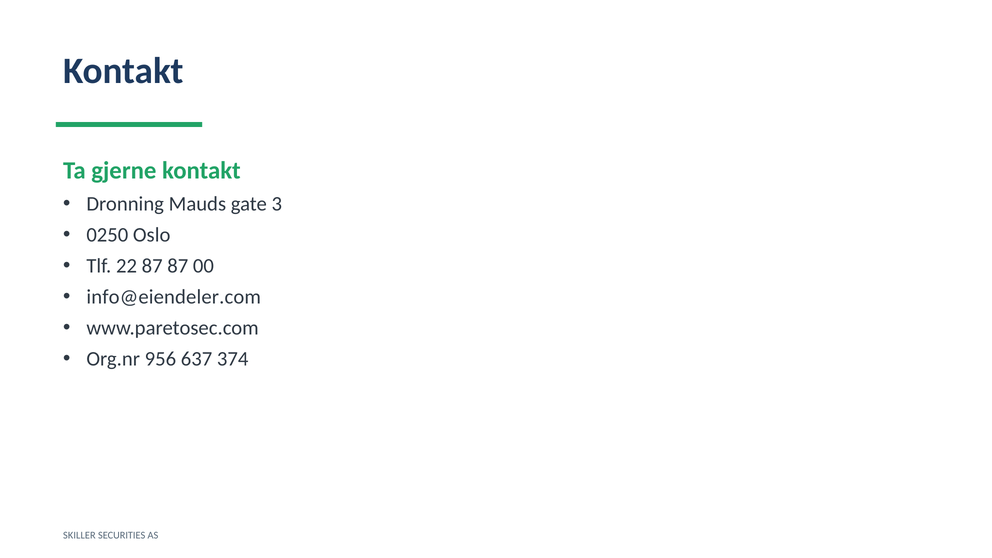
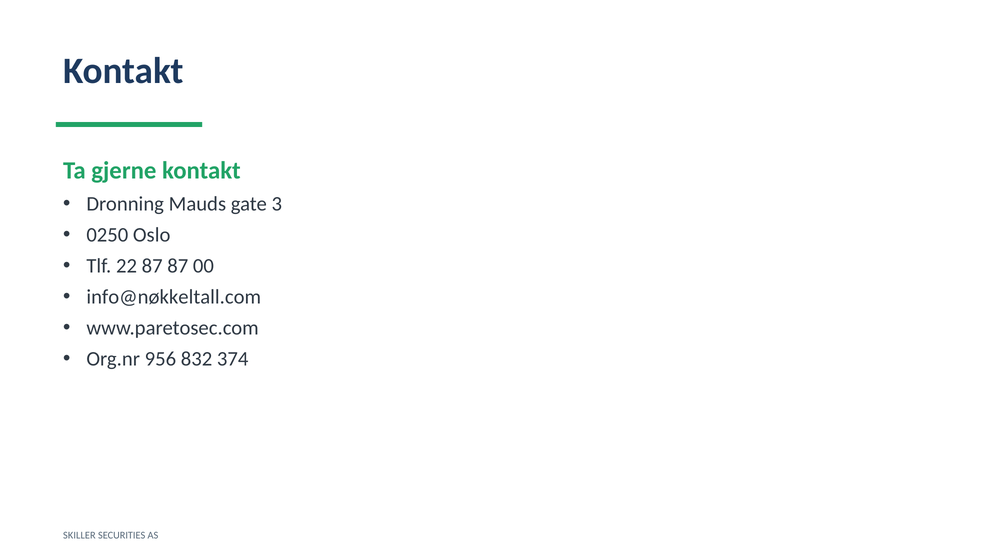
info@eiendeler.com: info@eiendeler.com -> info@nøkkeltall.com (174, 297)
637: 637 -> 832 (197, 359)
